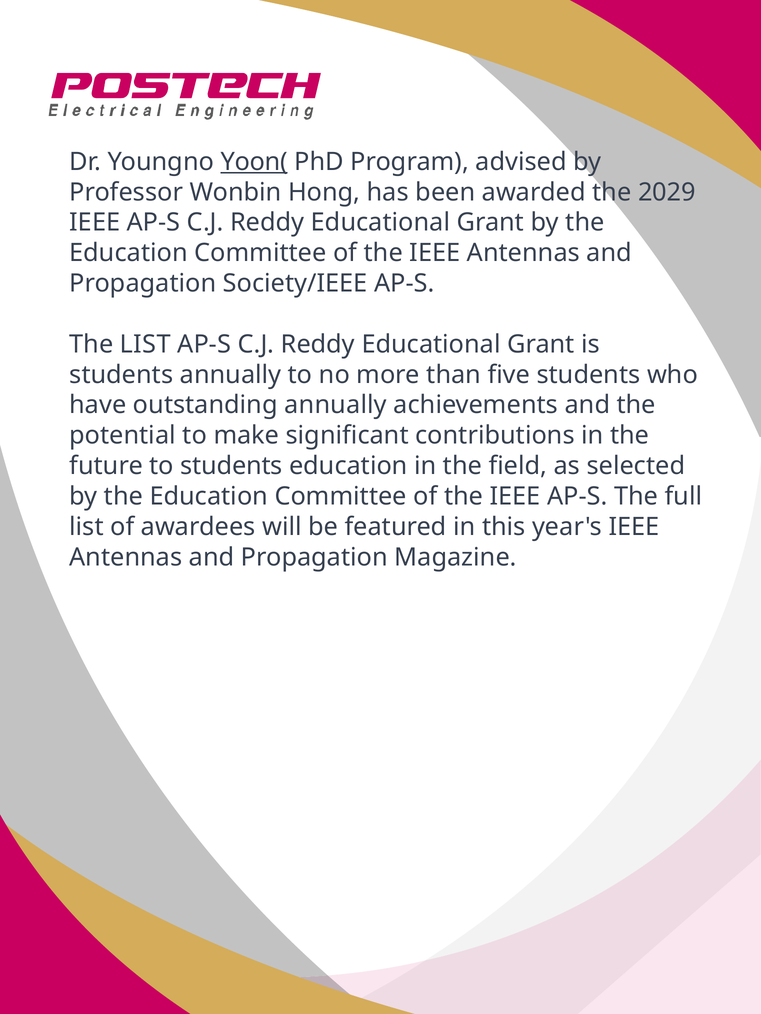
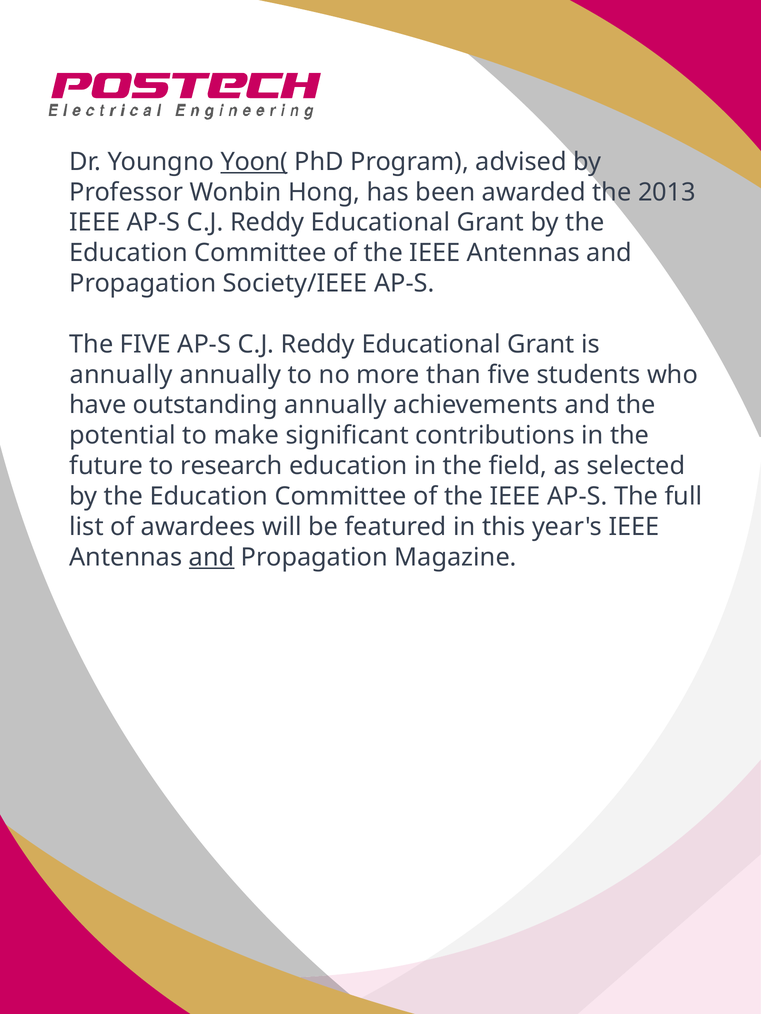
2029: 2029 -> 2013 (667, 192)
The LIST: LIST -> FIVE (145, 344)
students: students -> annually (121, 375)
to students: students -> research (232, 466)
and underline: none -> present (212, 558)
